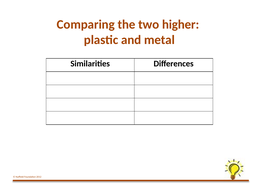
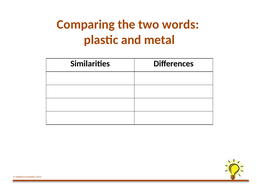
higher: higher -> words (181, 24)
